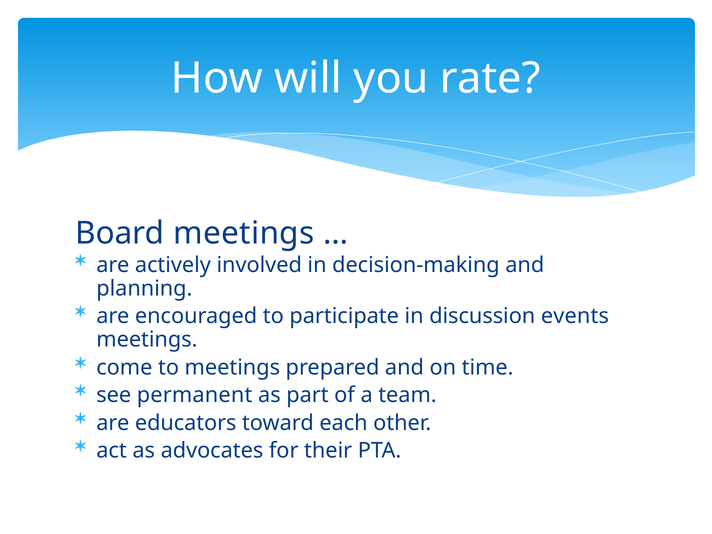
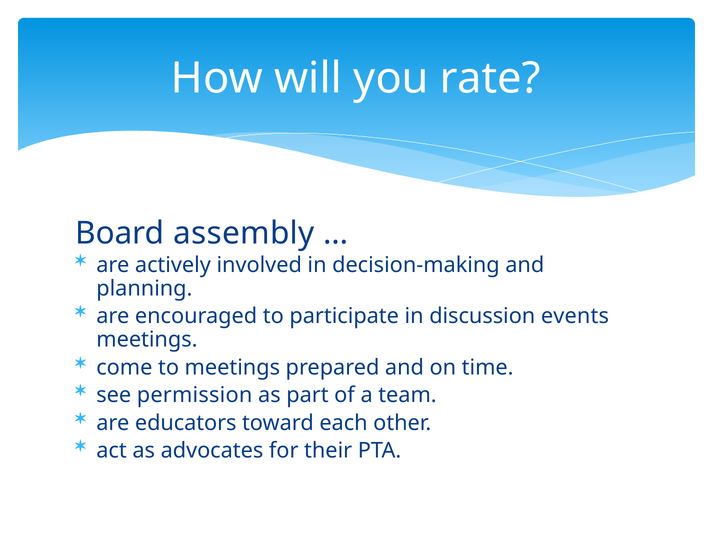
Board meetings: meetings -> assembly (244, 233)
permanent: permanent -> permission (195, 395)
